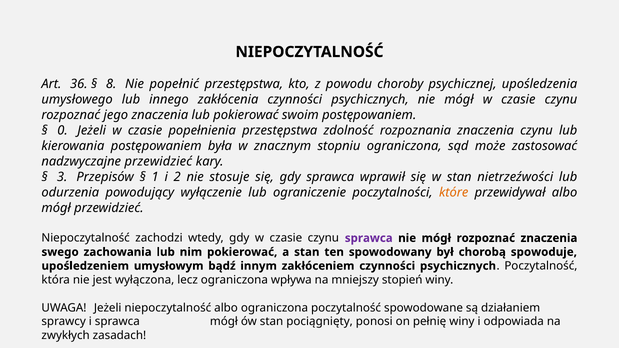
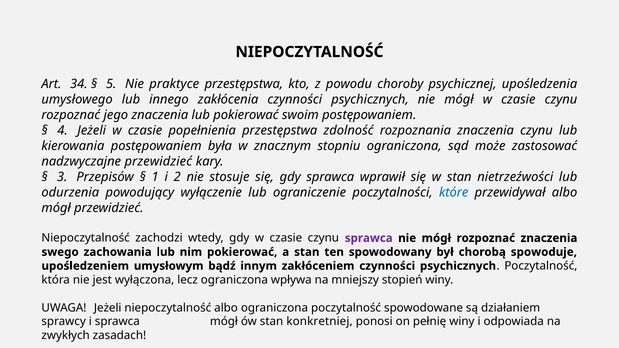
36: 36 -> 34 (79, 84)
8: 8 -> 5 (111, 84)
popełnić: popełnić -> praktyce (174, 84)
0: 0 -> 4 (63, 131)
które colour: orange -> blue (454, 193)
pociągnięty: pociągnięty -> konkretniej (320, 322)
